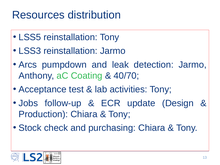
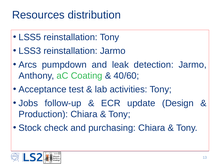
40/70: 40/70 -> 40/60 (126, 76)
